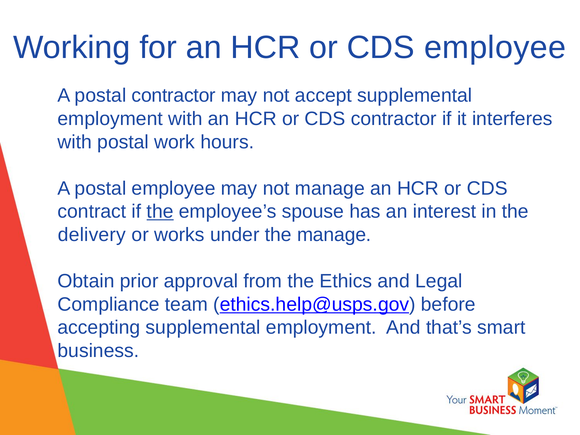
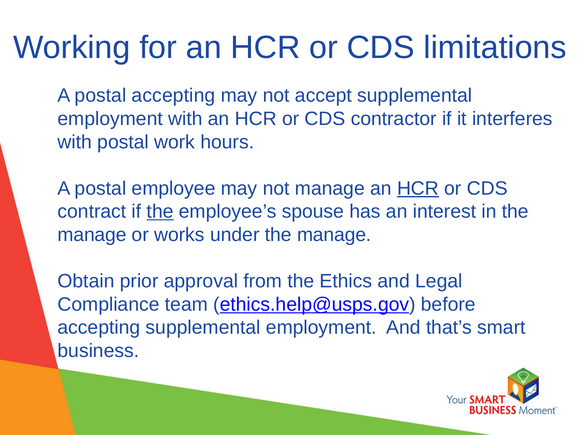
CDS employee: employee -> limitations (495, 47)
postal contractor: contractor -> accepting (174, 96)
HCR underline: none -> present (418, 188)
delivery: delivery -> manage (92, 235)
